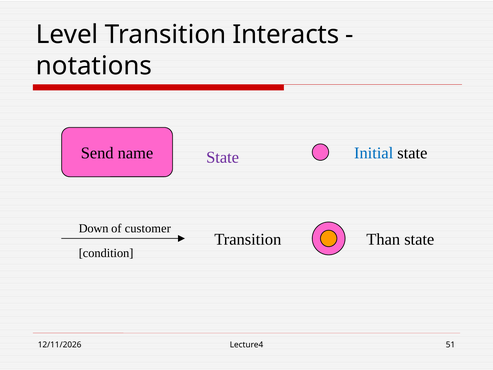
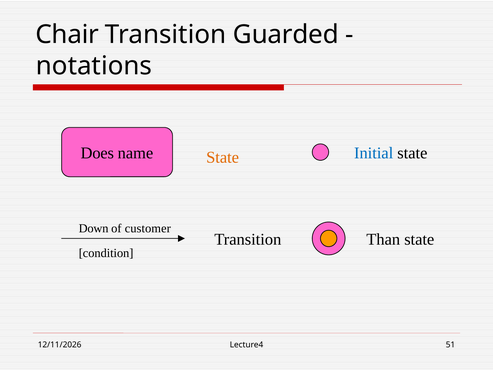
Level: Level -> Chair (67, 34)
Interacts: Interacts -> Guarded (286, 34)
Send: Send -> Does (97, 153)
State colour: purple -> orange (223, 157)
